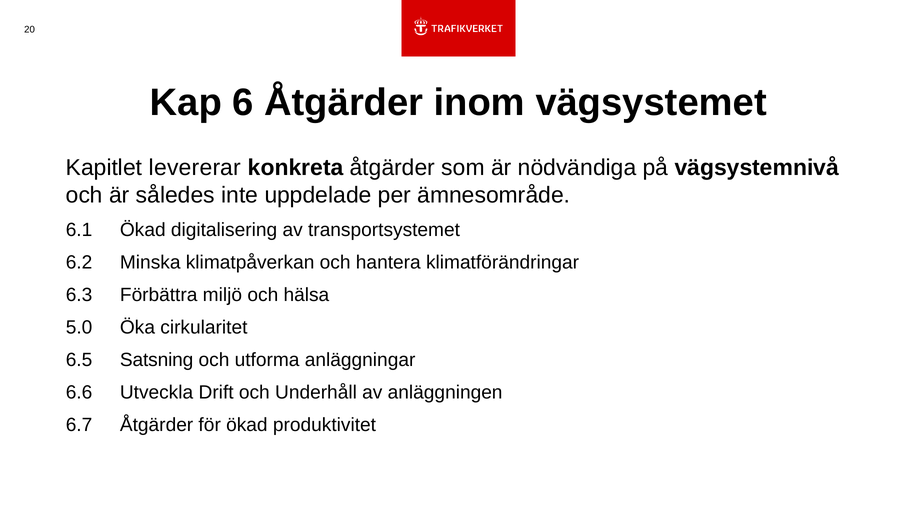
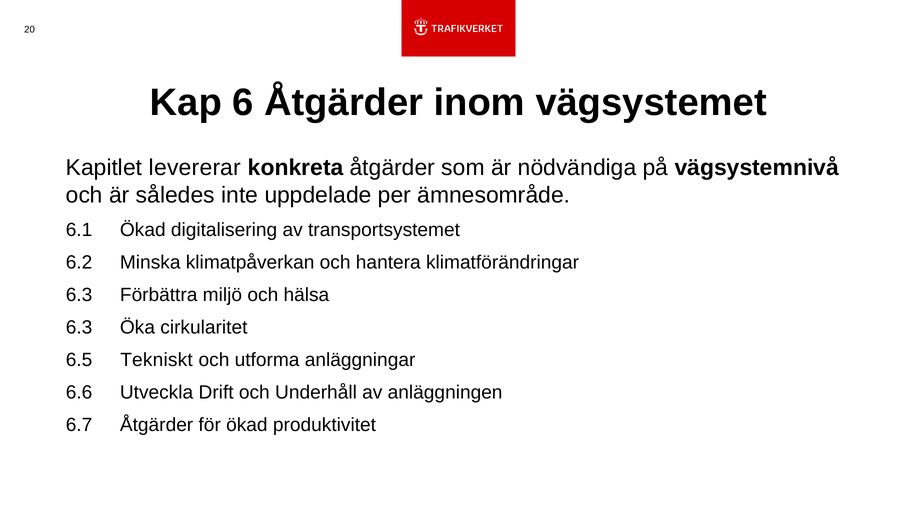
5.0: 5.0 -> 6.3 (79, 327)
Satsning: Satsning -> Tekniskt (156, 360)
